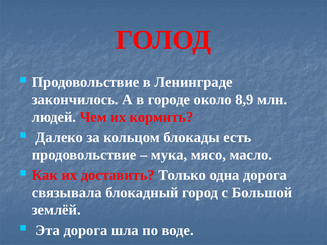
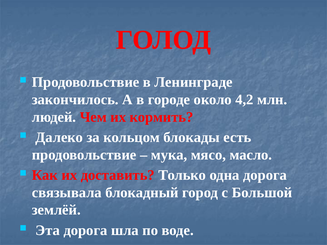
8,9: 8,9 -> 4,2 (244, 100)
